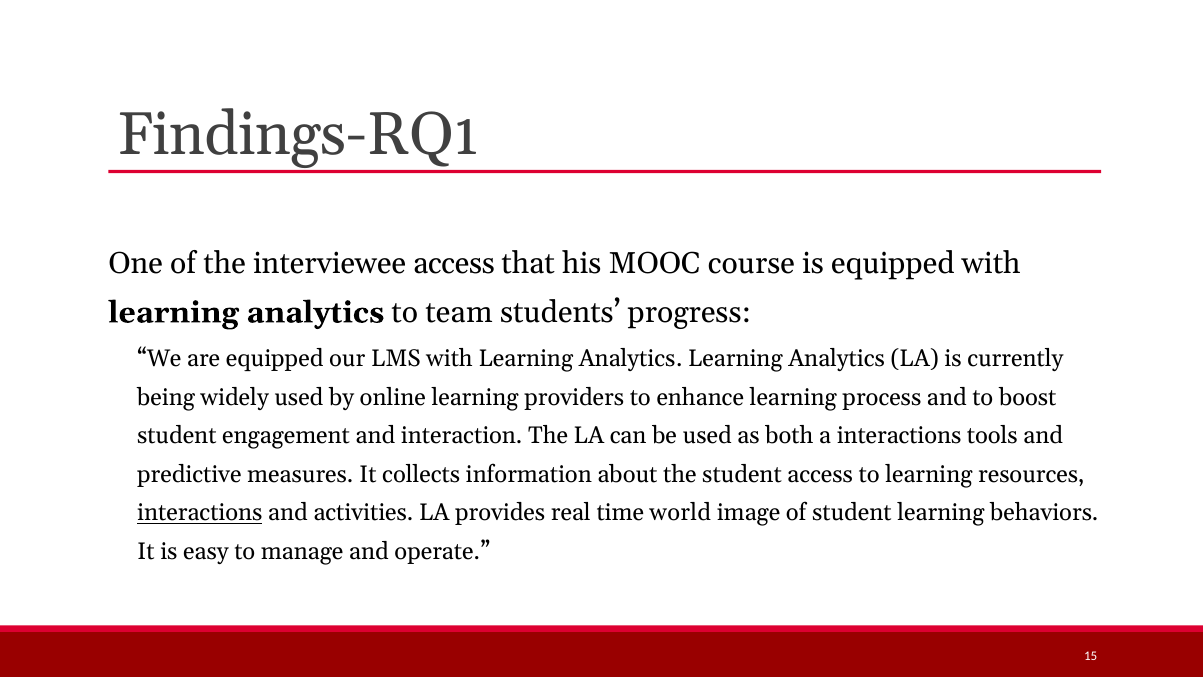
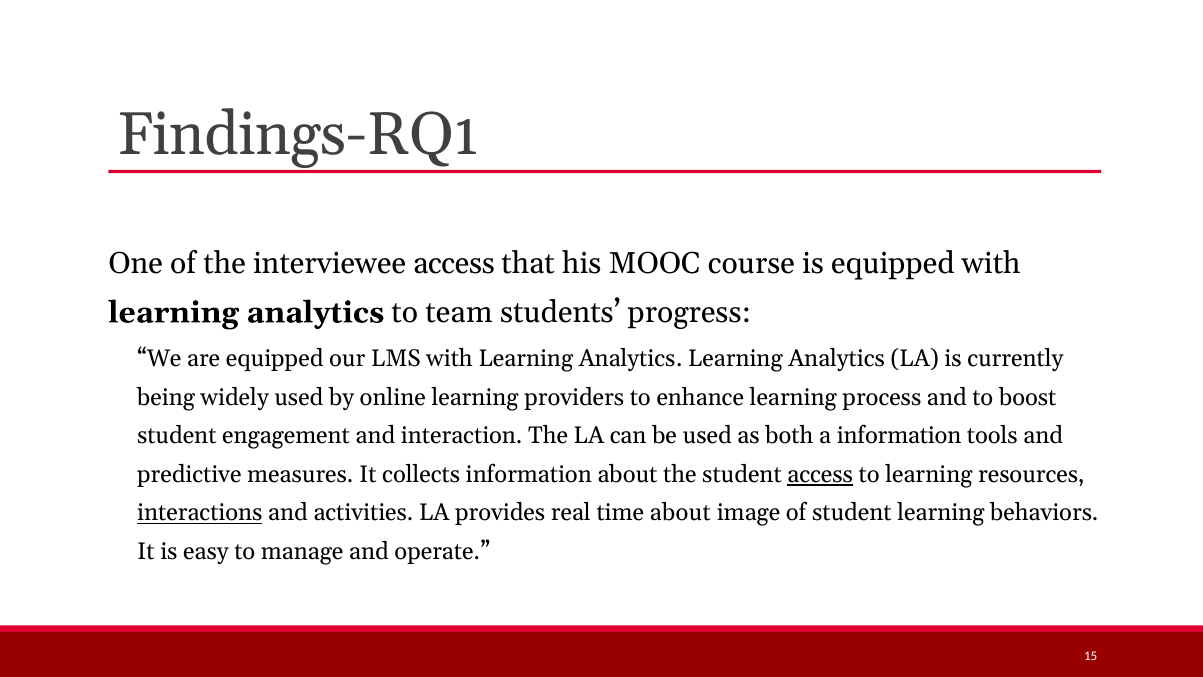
a interactions: interactions -> information (899, 436)
access underline: none -> present (820, 474)
time world: world -> about (680, 513)
